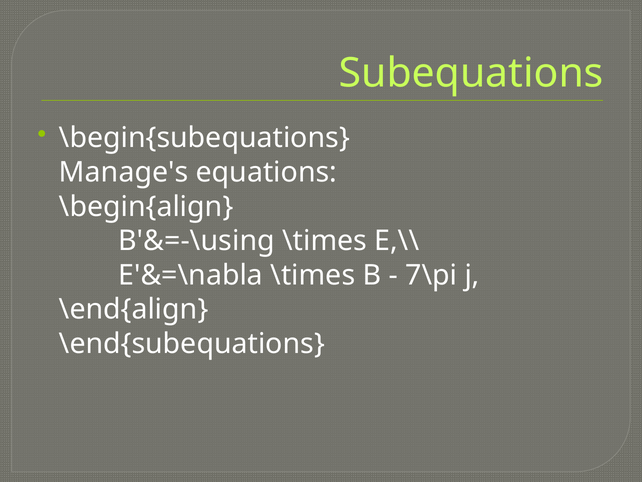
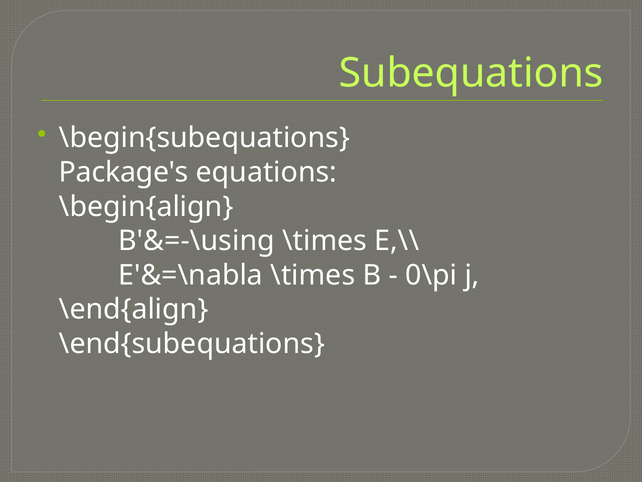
Manage's: Manage's -> Package's (124, 172)
7\pi: 7\pi -> 0\pi (431, 275)
